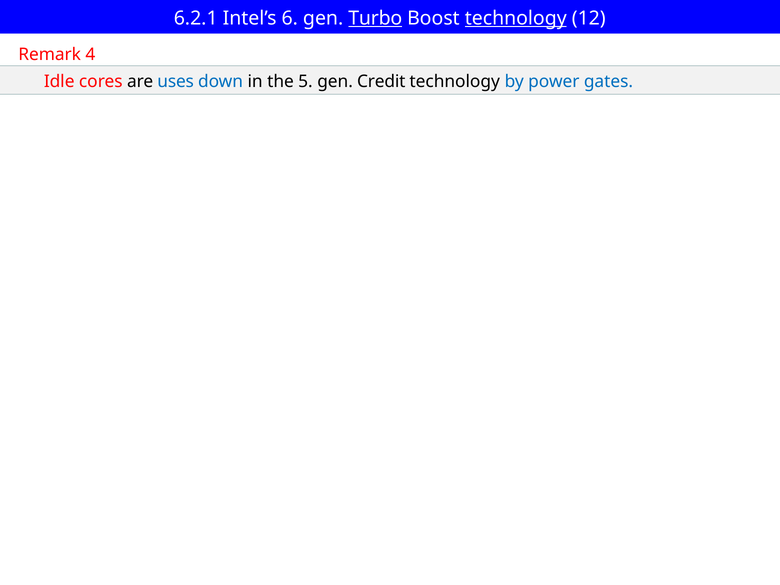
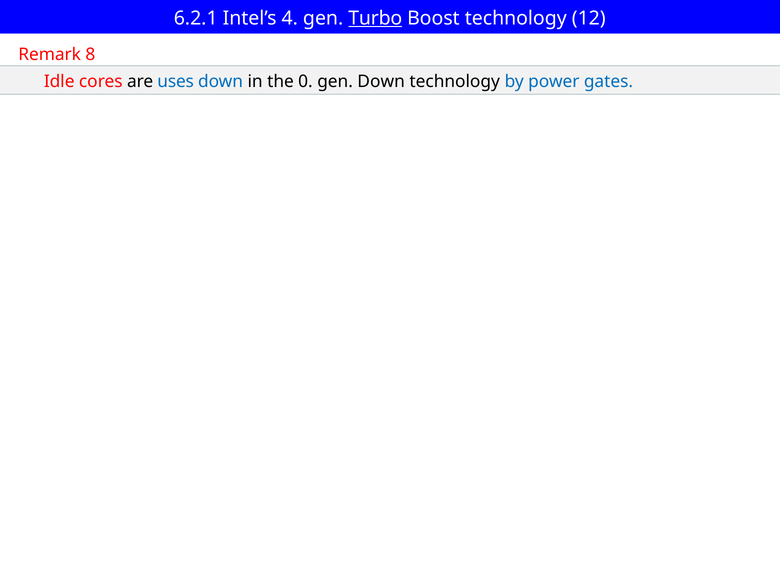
6: 6 -> 4 (290, 18)
technology underline: present -> none (516, 18)
4: 4 -> 8 (90, 55)
5: 5 -> 0 (305, 81)
gen Credit: Credit -> Down (381, 81)
